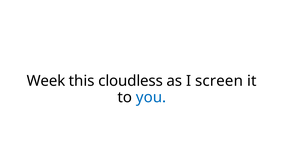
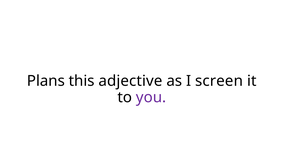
Week: Week -> Plans (46, 81)
cloudless: cloudless -> adjective (130, 81)
you colour: blue -> purple (151, 97)
